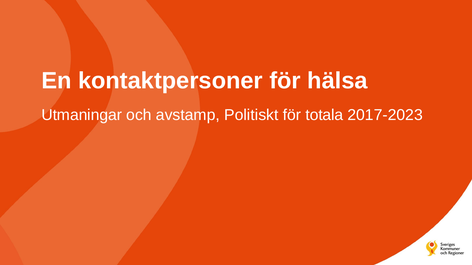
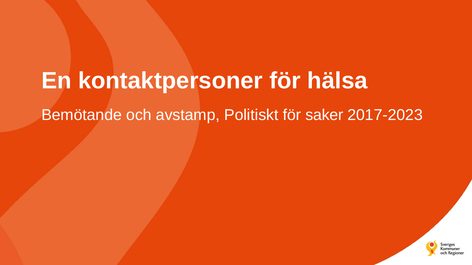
Utmaningar: Utmaningar -> Bemötande (82, 115)
totala: totala -> saker (324, 115)
